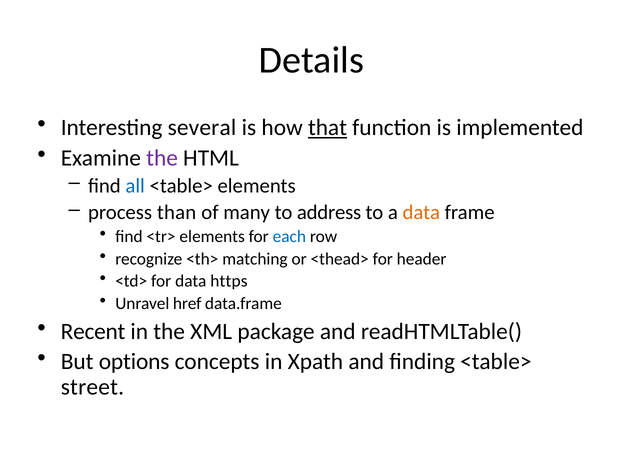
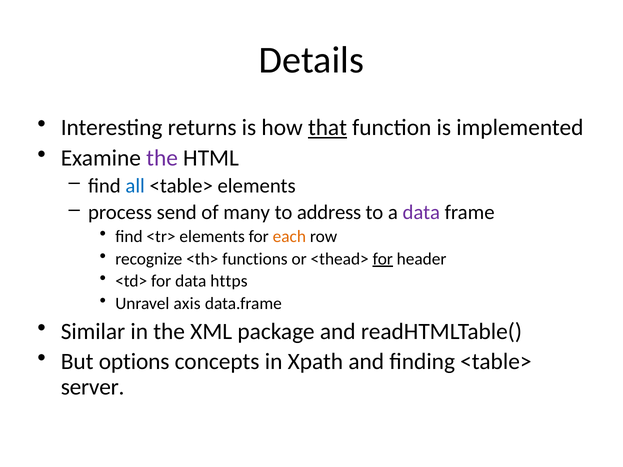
several: several -> returns (202, 128)
than: than -> send (177, 213)
data colour: orange -> purple (421, 213)
each colour: blue -> orange (289, 237)
matching: matching -> functions (255, 259)
for underline: none -> present (383, 259)
href: href -> axis (187, 304)
Recent: Recent -> Similar (93, 332)
street: street -> server (93, 387)
